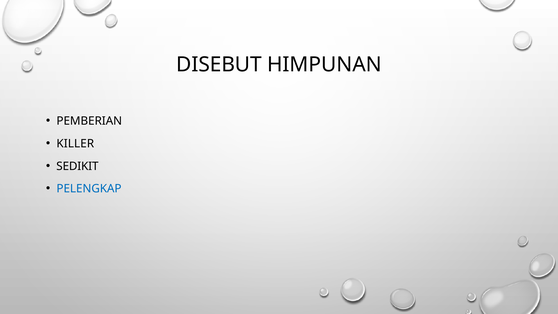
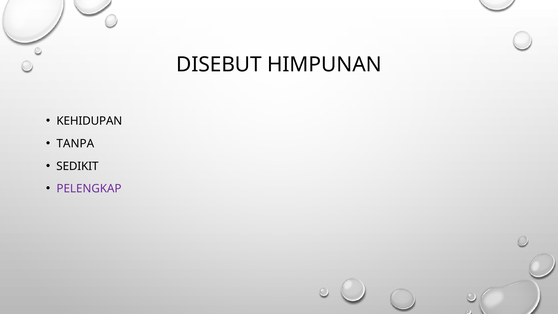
PEMBERIAN: PEMBERIAN -> KEHIDUPAN (89, 121)
KILLER: KILLER -> TANPA (75, 144)
PELENGKAP colour: blue -> purple (89, 189)
